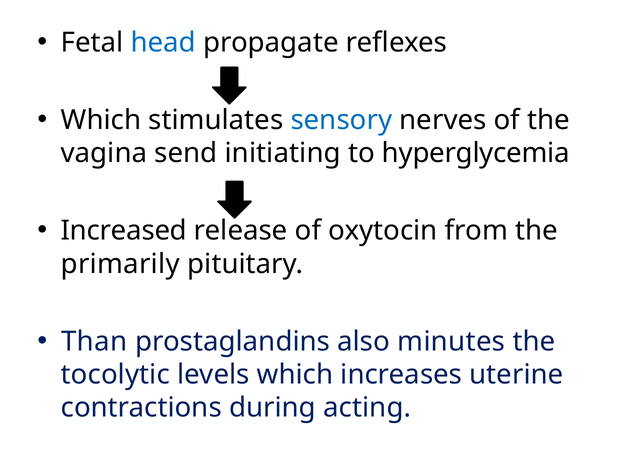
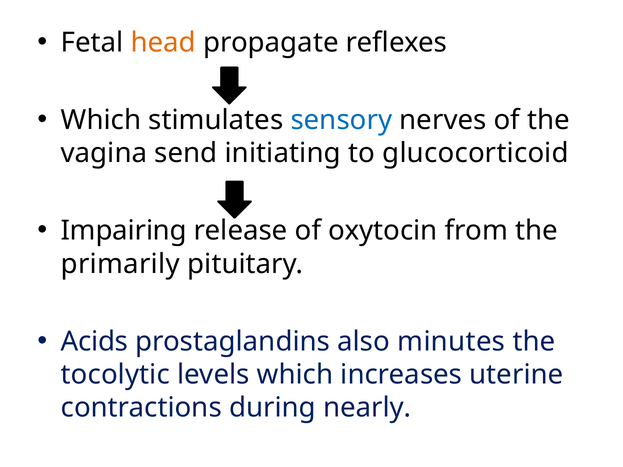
head colour: blue -> orange (163, 42)
hyperglycemia: hyperglycemia -> glucocorticoid (476, 153)
Increased: Increased -> Impairing (124, 231)
Than: Than -> Acids (94, 342)
acting: acting -> nearly (367, 408)
